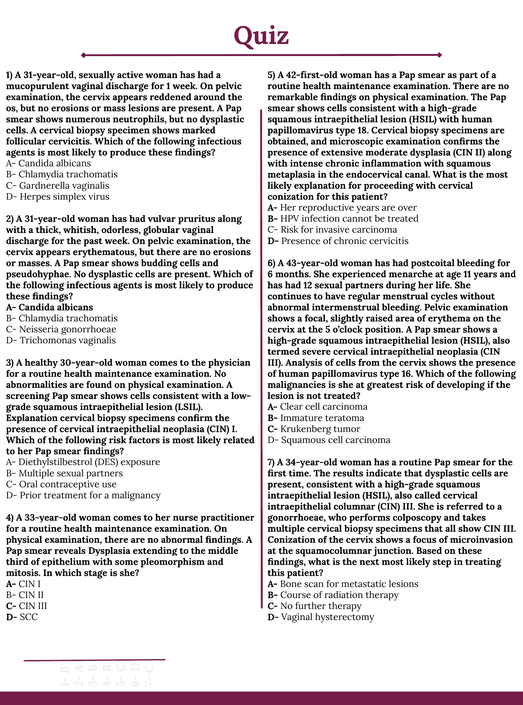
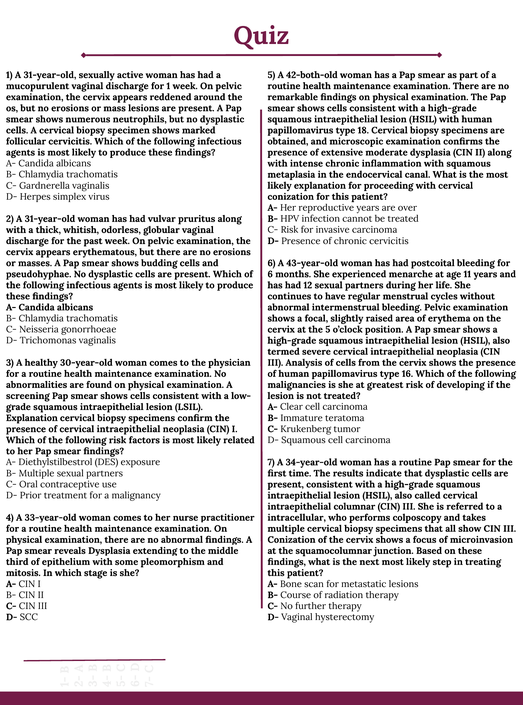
42-first-old: 42-first-old -> 42-both-old (312, 75)
gonorrhoeae: gonorrhoeae -> intracellular (297, 518)
